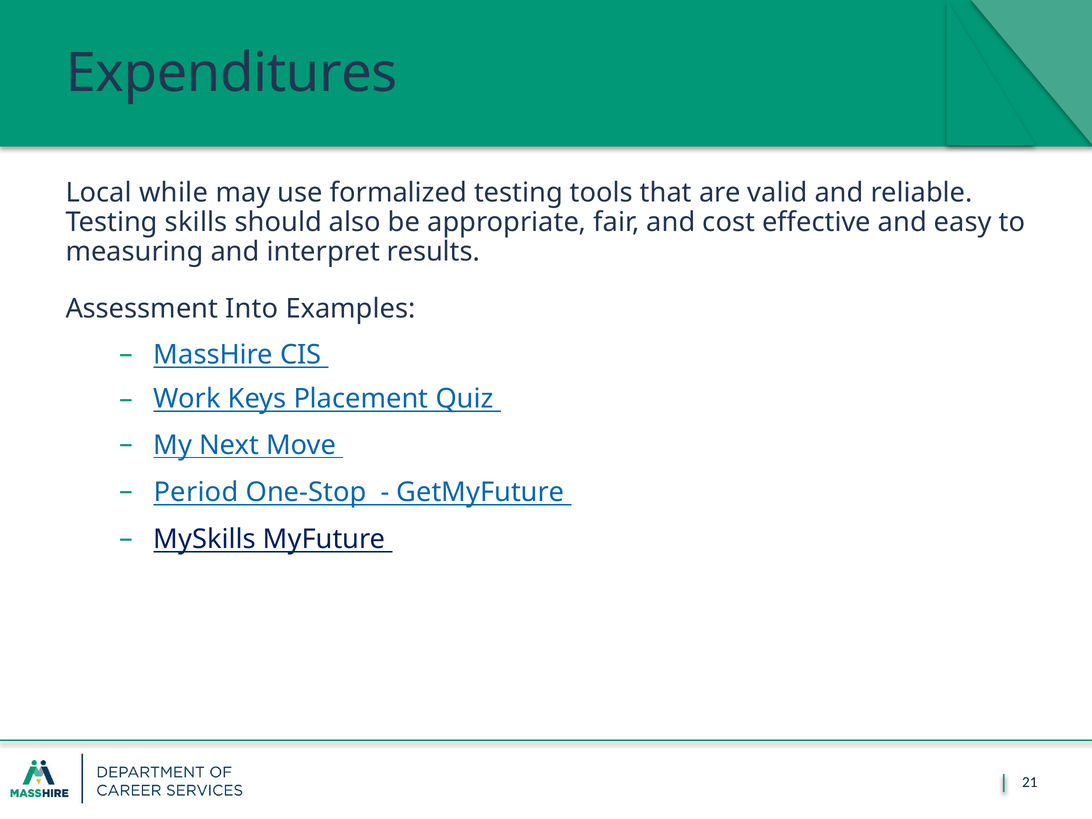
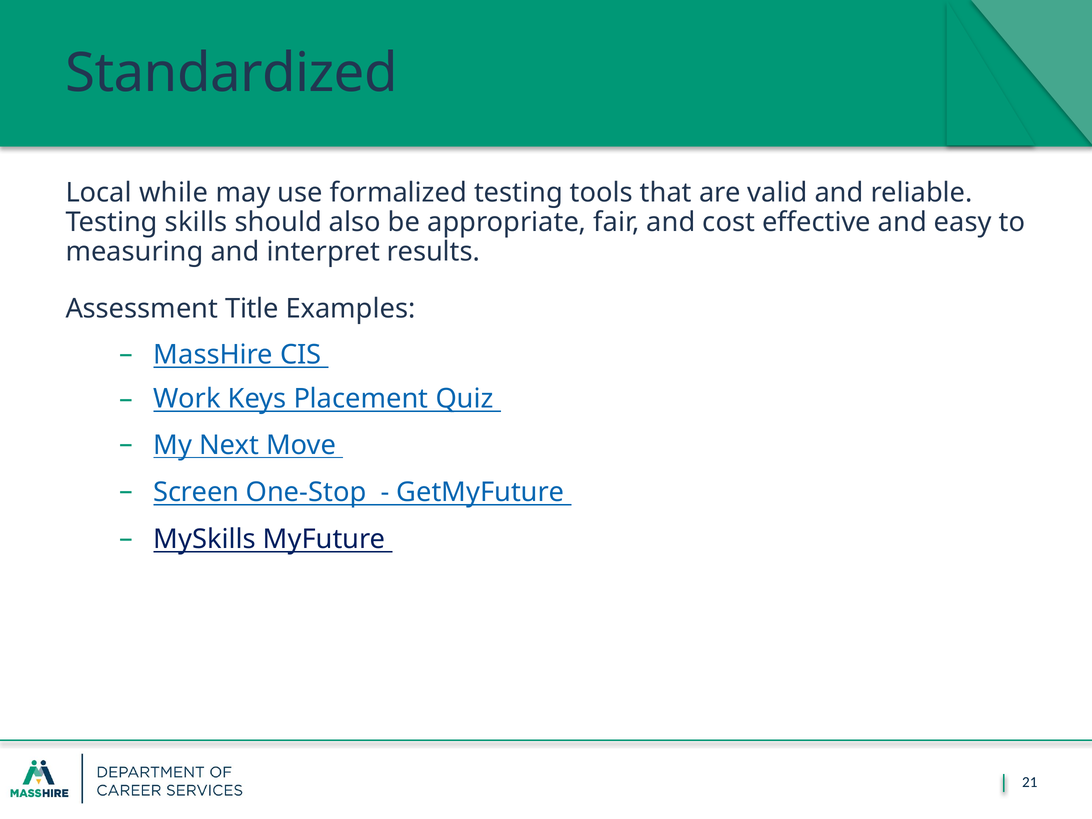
Expenditures: Expenditures -> Standardized (232, 73)
Into: Into -> Title (252, 309)
Period: Period -> Screen (196, 492)
